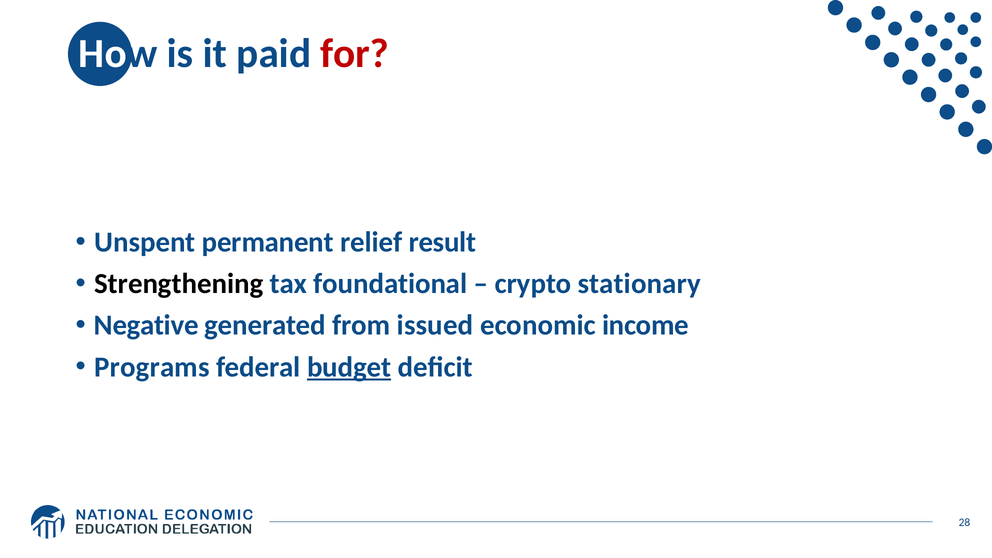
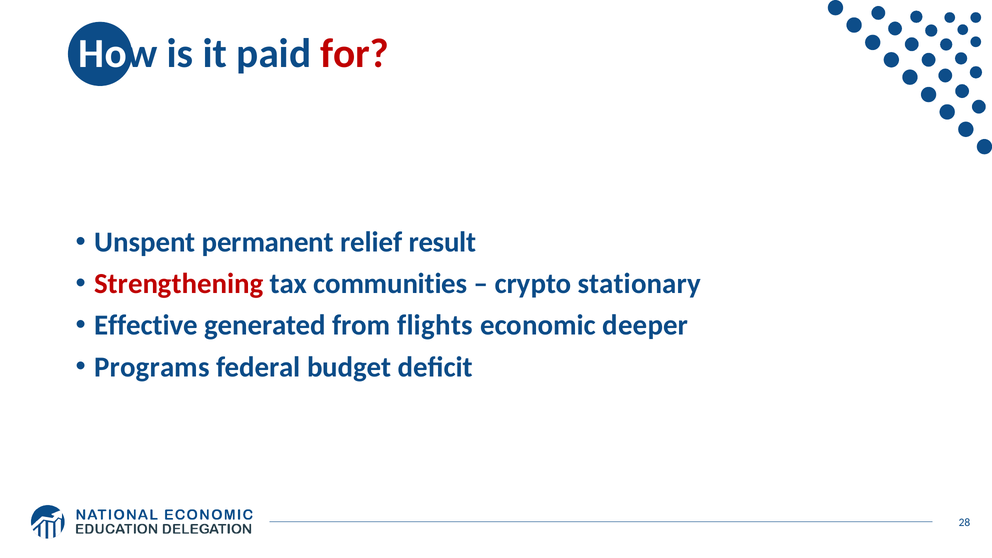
Strengthening colour: black -> red (179, 284)
foundational: foundational -> communities (390, 284)
Negative: Negative -> Effective (146, 325)
issued: issued -> flights (435, 325)
income: income -> deeper (645, 325)
budget underline: present -> none (349, 367)
